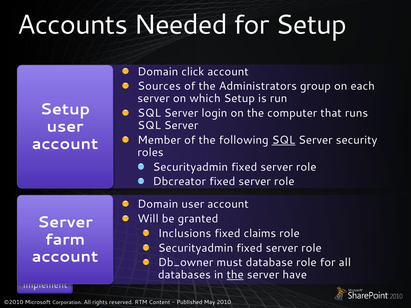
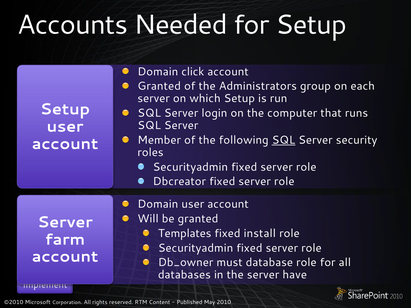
Sources: Sources -> Granted (159, 86)
Inclusions: Inclusions -> Templates (185, 234)
claims: claims -> install (260, 234)
the underline: present -> none (235, 275)
